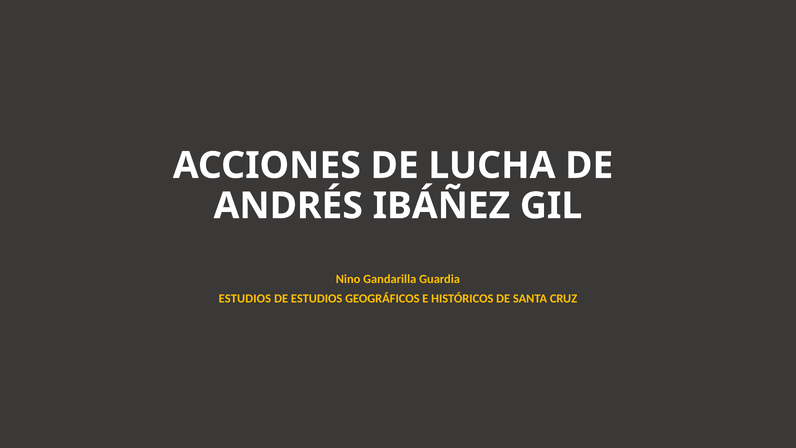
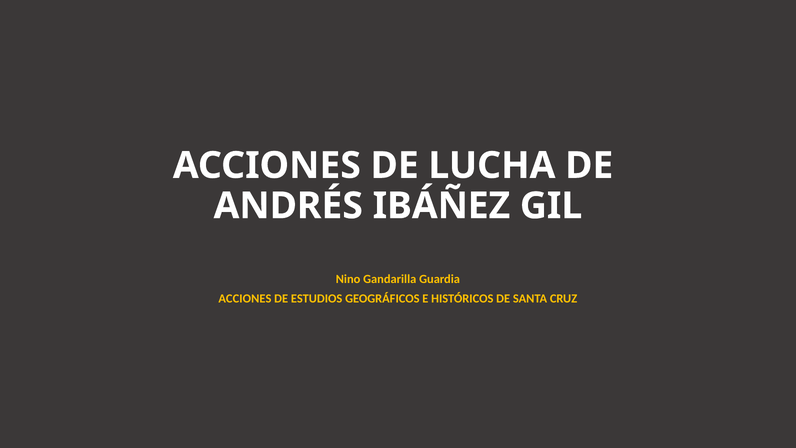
ESTUDIOS: ESTUDIOS -> ACCIONES (245, 299)
